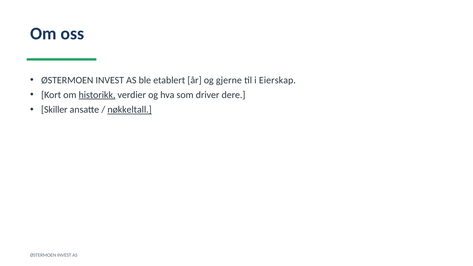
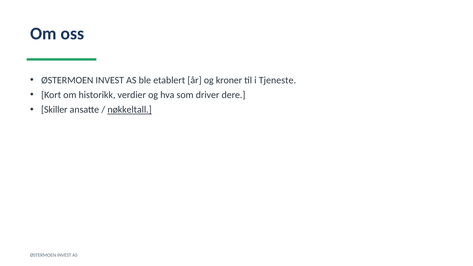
gjerne: gjerne -> kroner (229, 80)
Eierskap: Eierskap -> Tjeneste (277, 80)
historikk underline: present -> none (97, 95)
